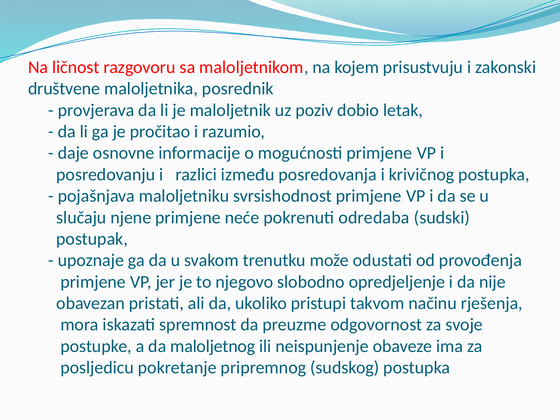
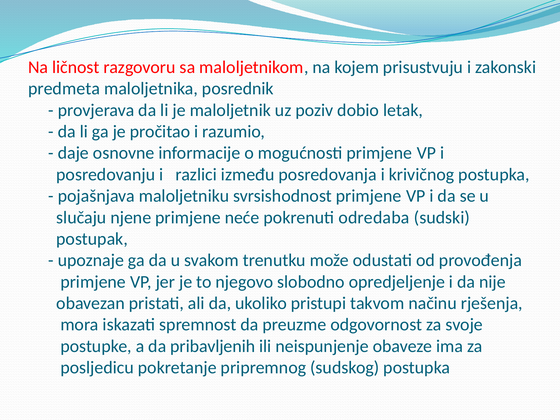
društvene: društvene -> predmeta (64, 89)
malolјetnog: malolјetnog -> pribavlјenih (213, 346)
